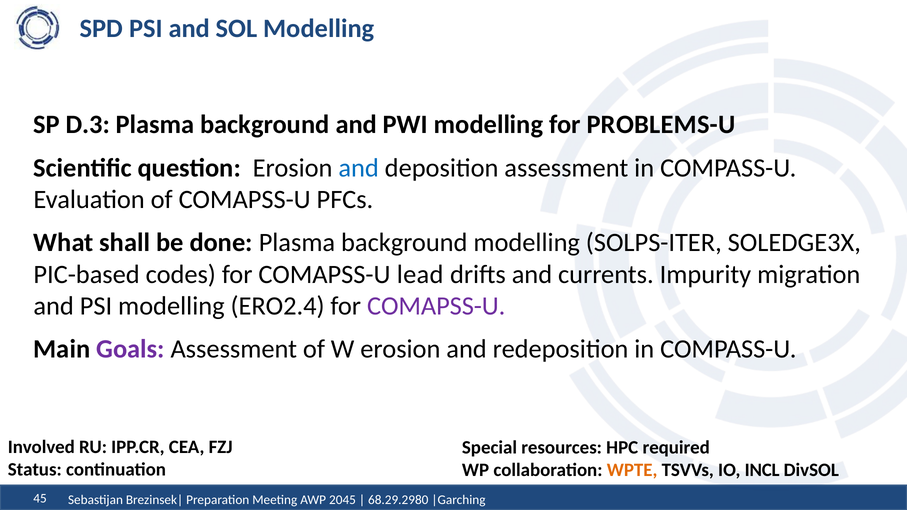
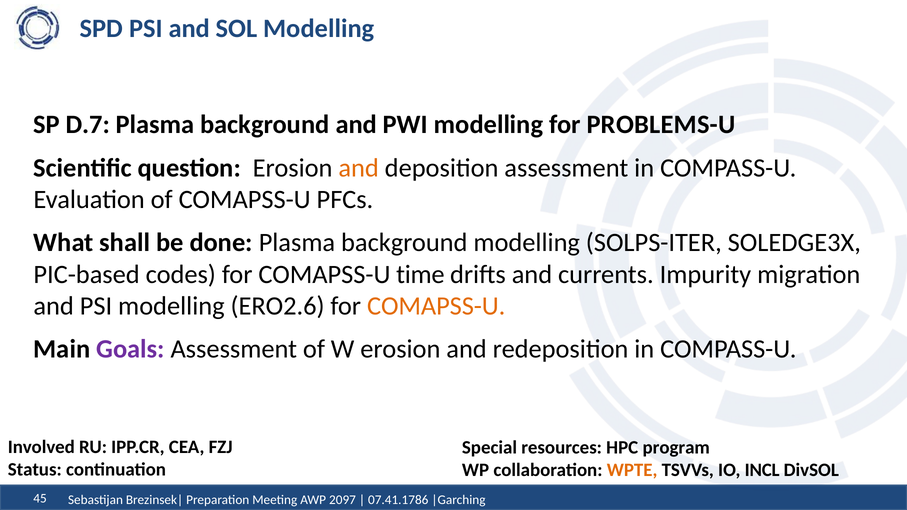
D.3: D.3 -> D.7 (88, 125)
and colour: blue -> orange (359, 168)
lead: lead -> time (420, 274)
ERO2.4: ERO2.4 -> ERO2.6 (278, 306)
COMAPSS-U colour: purple -> orange (436, 306)
required: required -> program (676, 448)
2045: 2045 -> 2097 (343, 500)
68.29.2980: 68.29.2980 -> 07.41.1786 (398, 500)
